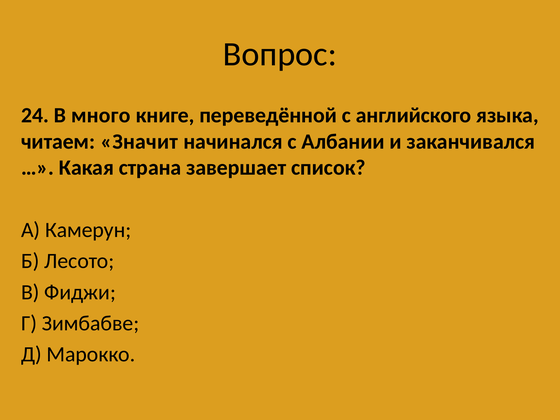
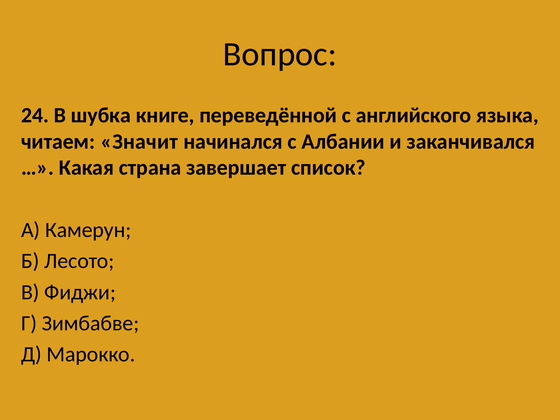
много: много -> шубка (101, 115)
